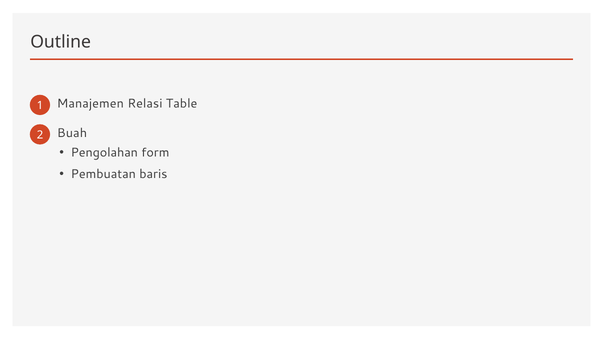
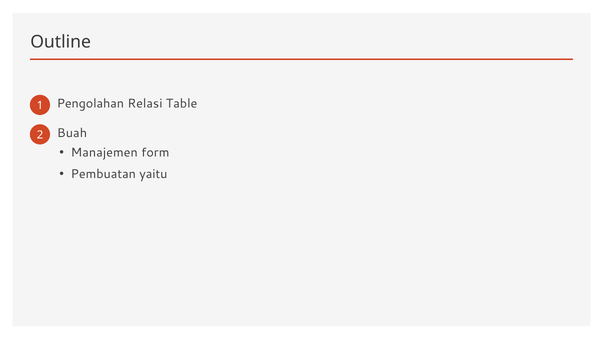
Manajemen: Manajemen -> Pengolahan (90, 104)
Pengolahan: Pengolahan -> Manajemen (104, 153)
baris: baris -> yaitu (153, 174)
